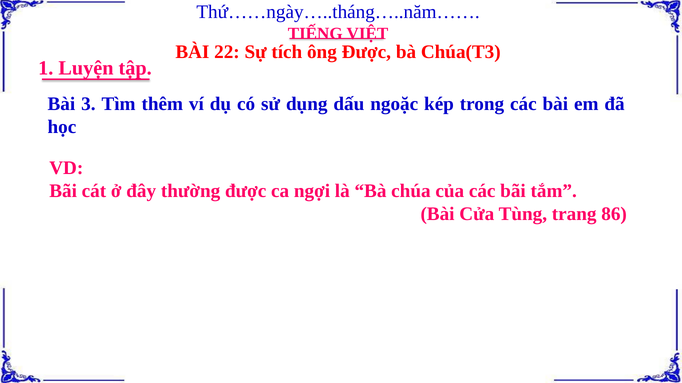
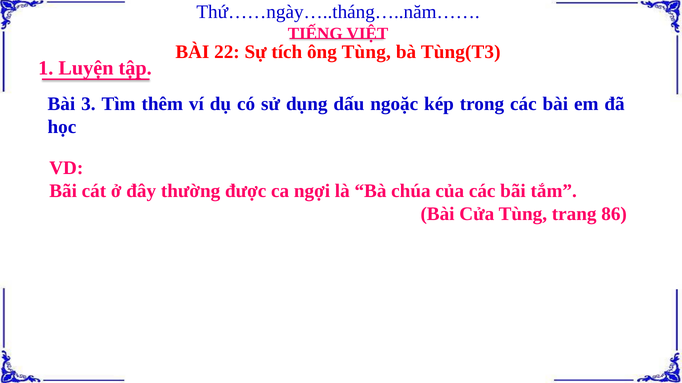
ông Được: Được -> Tùng (366, 52)
Chúa(T3: Chúa(T3 -> Tùng(T3 (461, 52)
